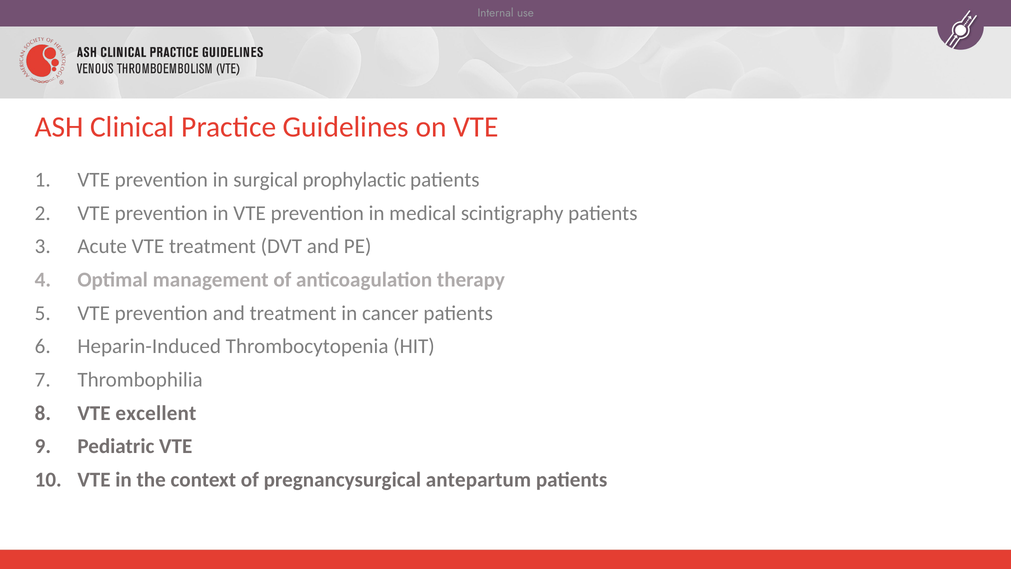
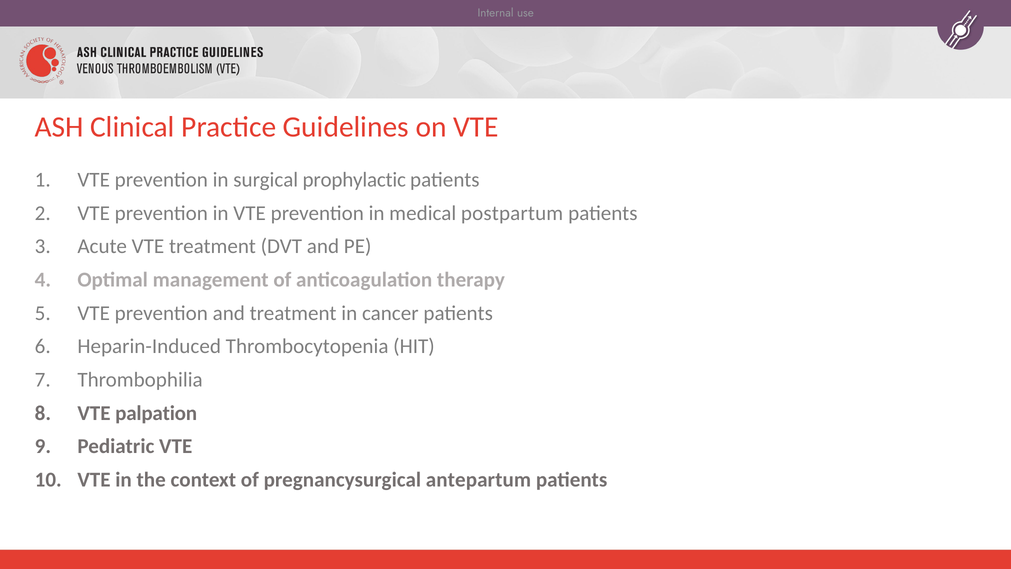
scintigraphy: scintigraphy -> postpartum (512, 213)
excellent: excellent -> palpation (156, 413)
